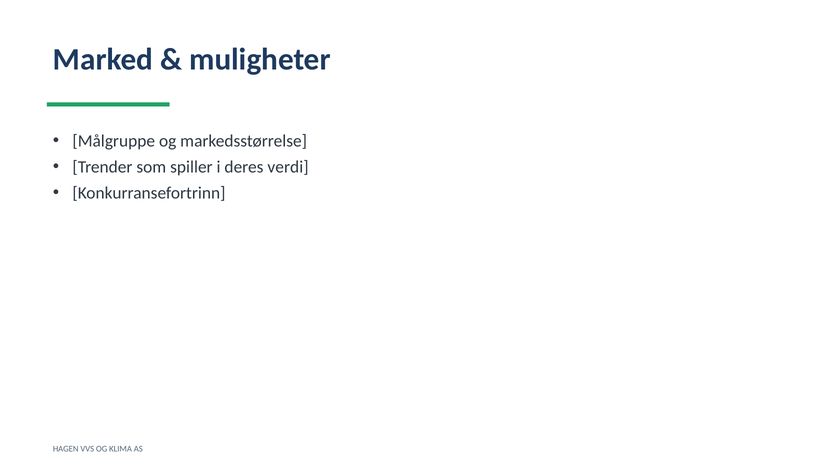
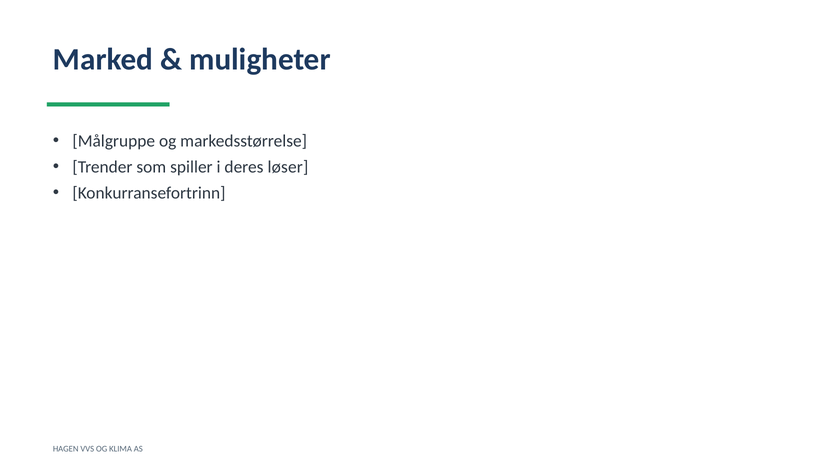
verdi: verdi -> løser (288, 167)
